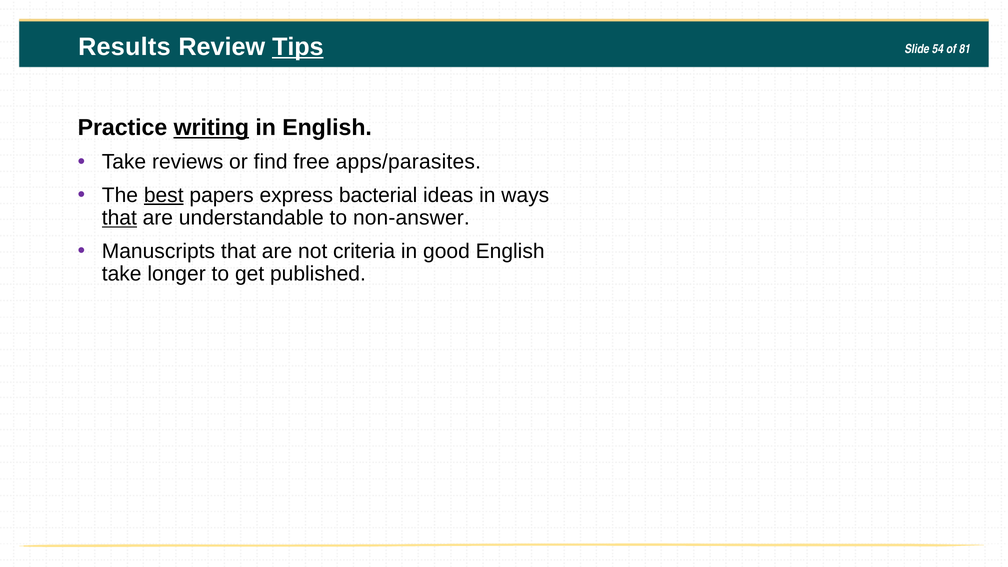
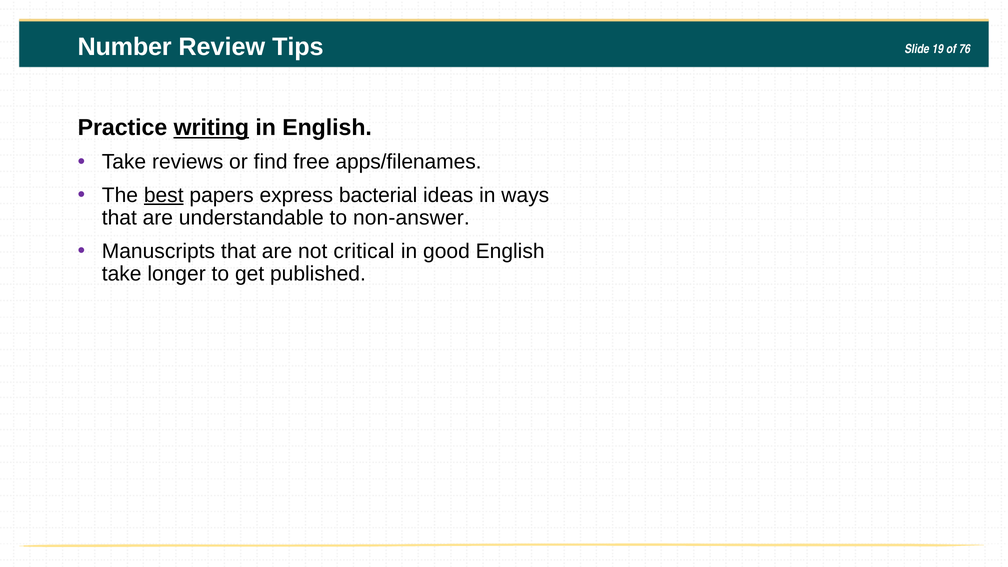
Results: Results -> Number (125, 47)
Tips underline: present -> none (298, 47)
54: 54 -> 19 (938, 49)
81: 81 -> 76 (965, 49)
apps/parasites: apps/parasites -> apps/filenames (408, 162)
that underline: present -> none (119, 218)
criteria: criteria -> critical (364, 251)
